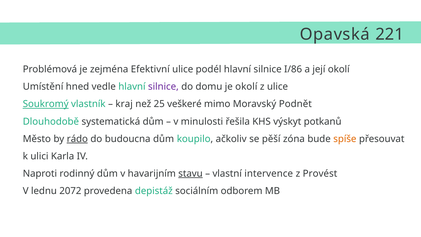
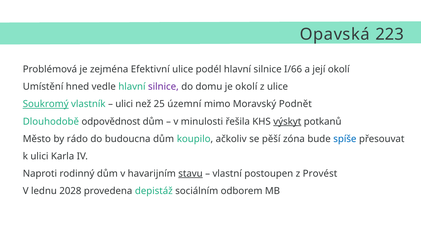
221: 221 -> 223 (390, 34)
I/86: I/86 -> I/66 (293, 69)
kraj: kraj -> ulici (124, 104)
veškeré: veškeré -> územní (184, 104)
systematická: systematická -> odpovědnost (111, 121)
výskyt underline: none -> present (287, 121)
rádo underline: present -> none (77, 139)
spíše colour: orange -> blue (345, 139)
intervence: intervence -> postoupen (269, 173)
2072: 2072 -> 2028 (70, 191)
